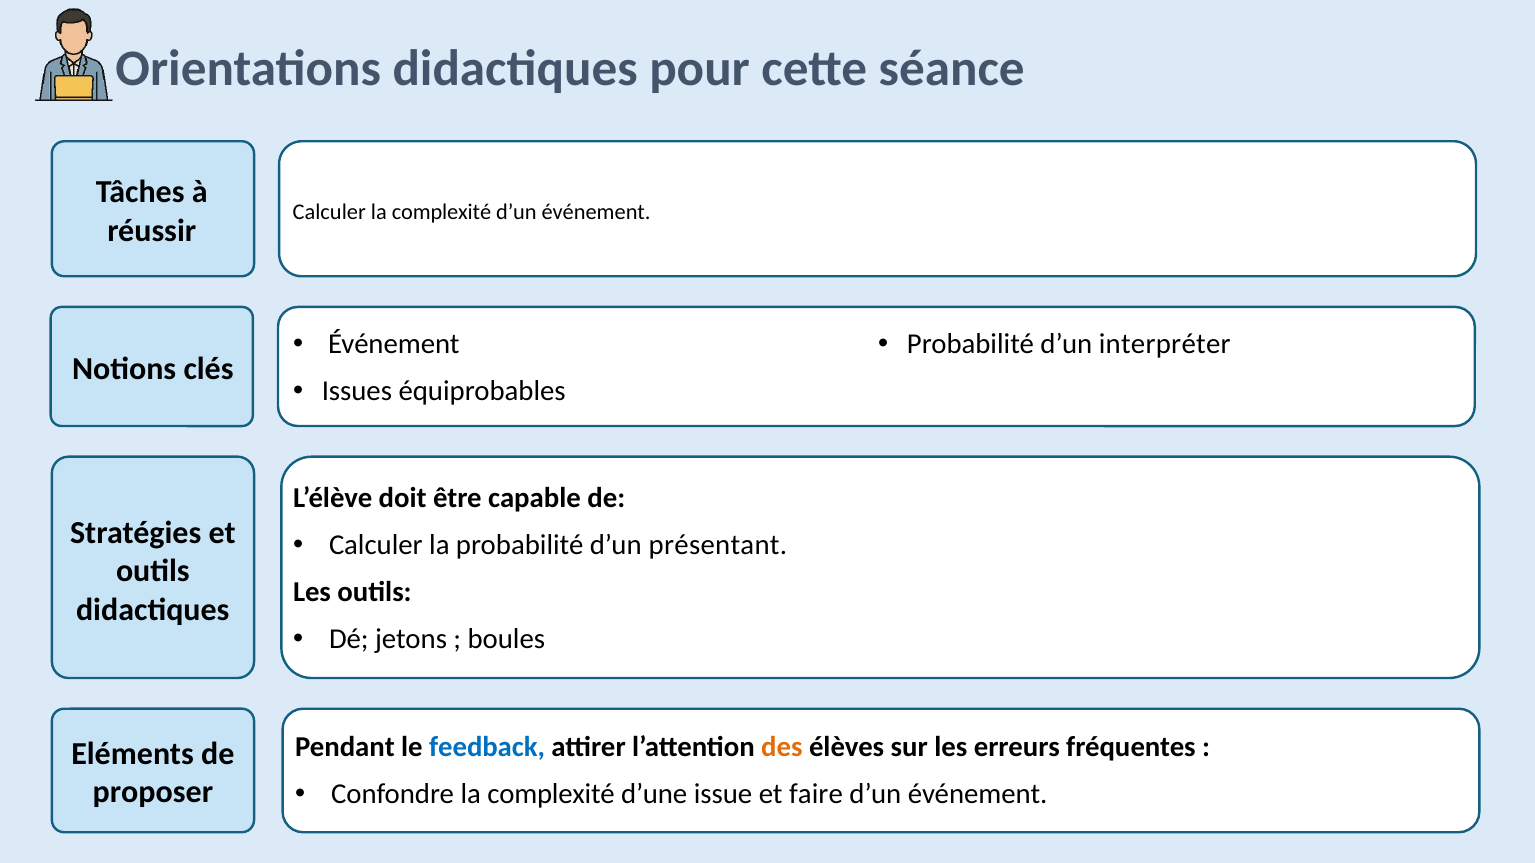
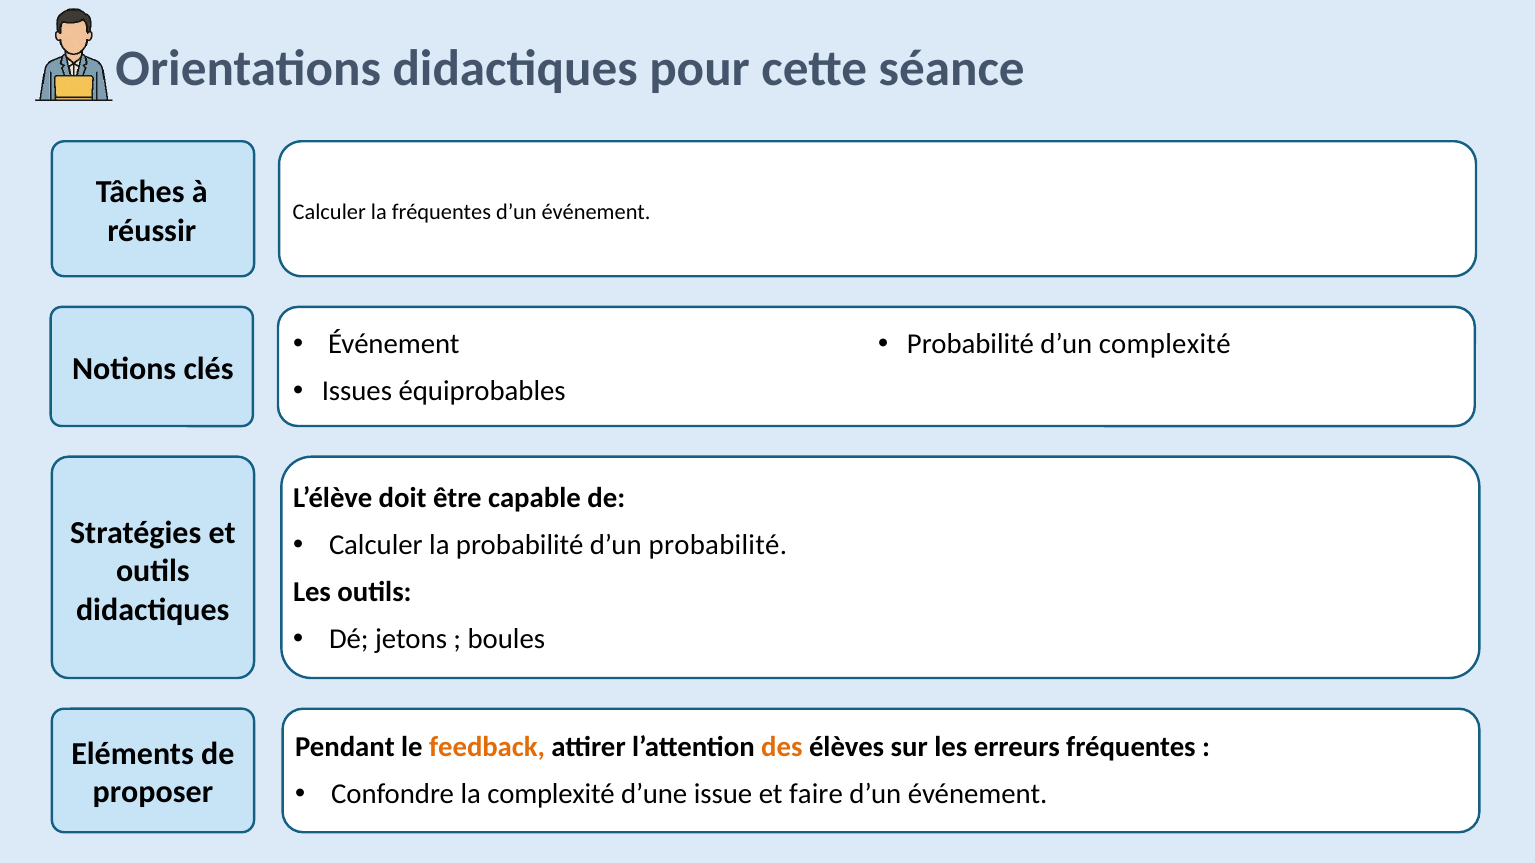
Calculer la complexité: complexité -> fréquentes (441, 212)
d’un interpréter: interpréter -> complexité (1165, 344)
d’un présentant: présentant -> probabilité (718, 545)
feedback colour: blue -> orange (487, 747)
